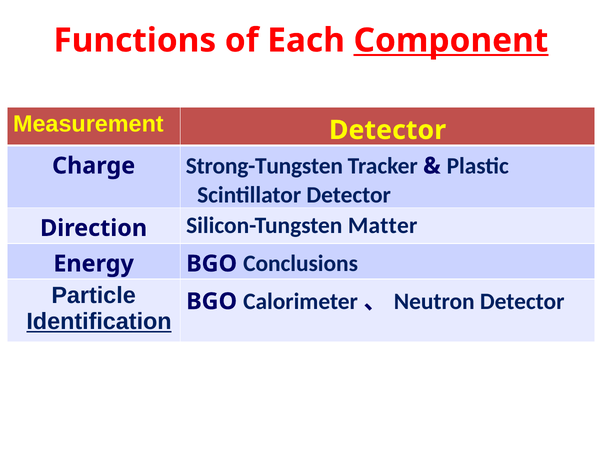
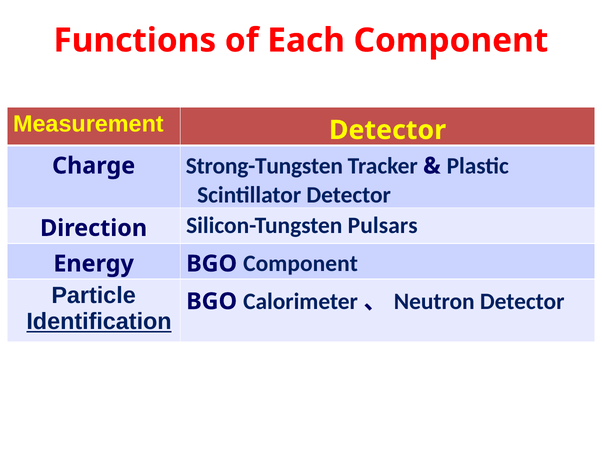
Component underline: present -> none (451, 40)
Matter: Matter -> Pulsars (383, 225)
Conclusions: Conclusions -> Component (301, 263)
